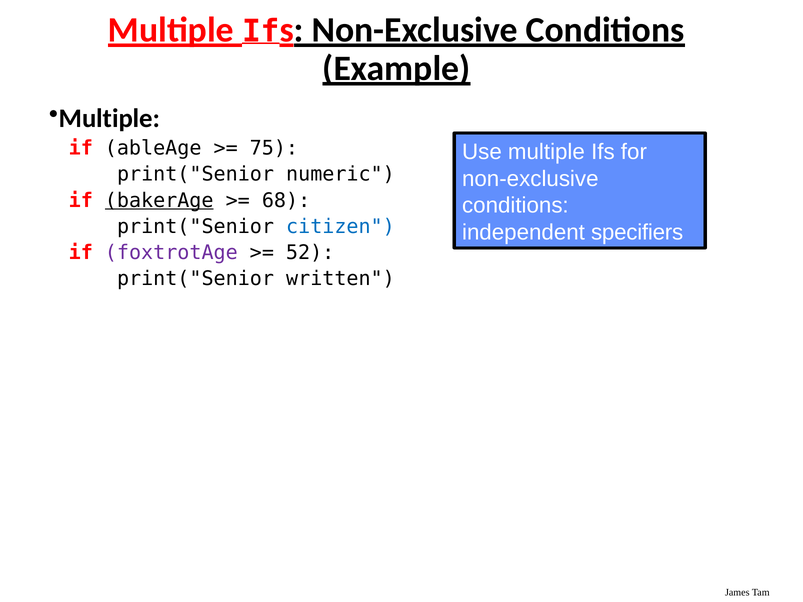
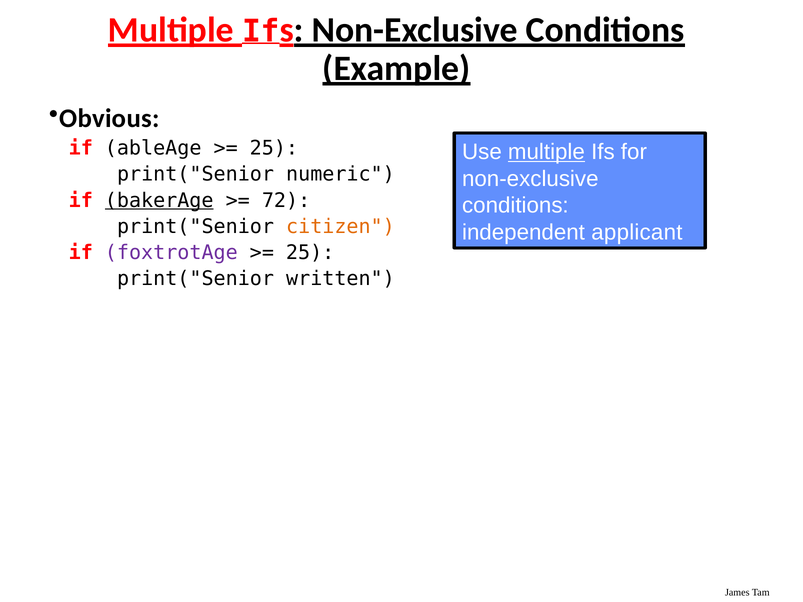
Multiple: Multiple -> Obvious (109, 119)
75: 75 -> 25 (274, 148)
multiple underline: none -> present (546, 152)
68: 68 -> 72 (286, 200)
citizen colour: blue -> orange (340, 227)
specifiers: specifiers -> applicant (637, 232)
52: 52 -> 25 (310, 253)
